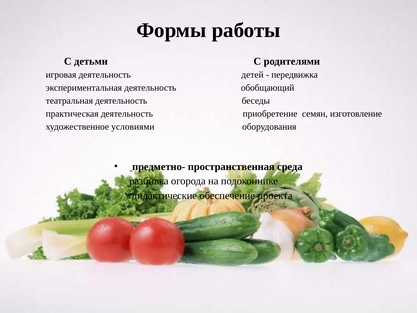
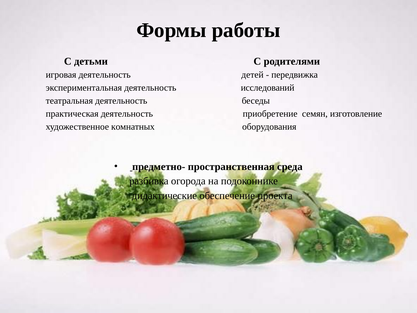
обобщающий: обобщающий -> исследований (268, 88)
условиями: условиями -> комнатных (133, 127)
